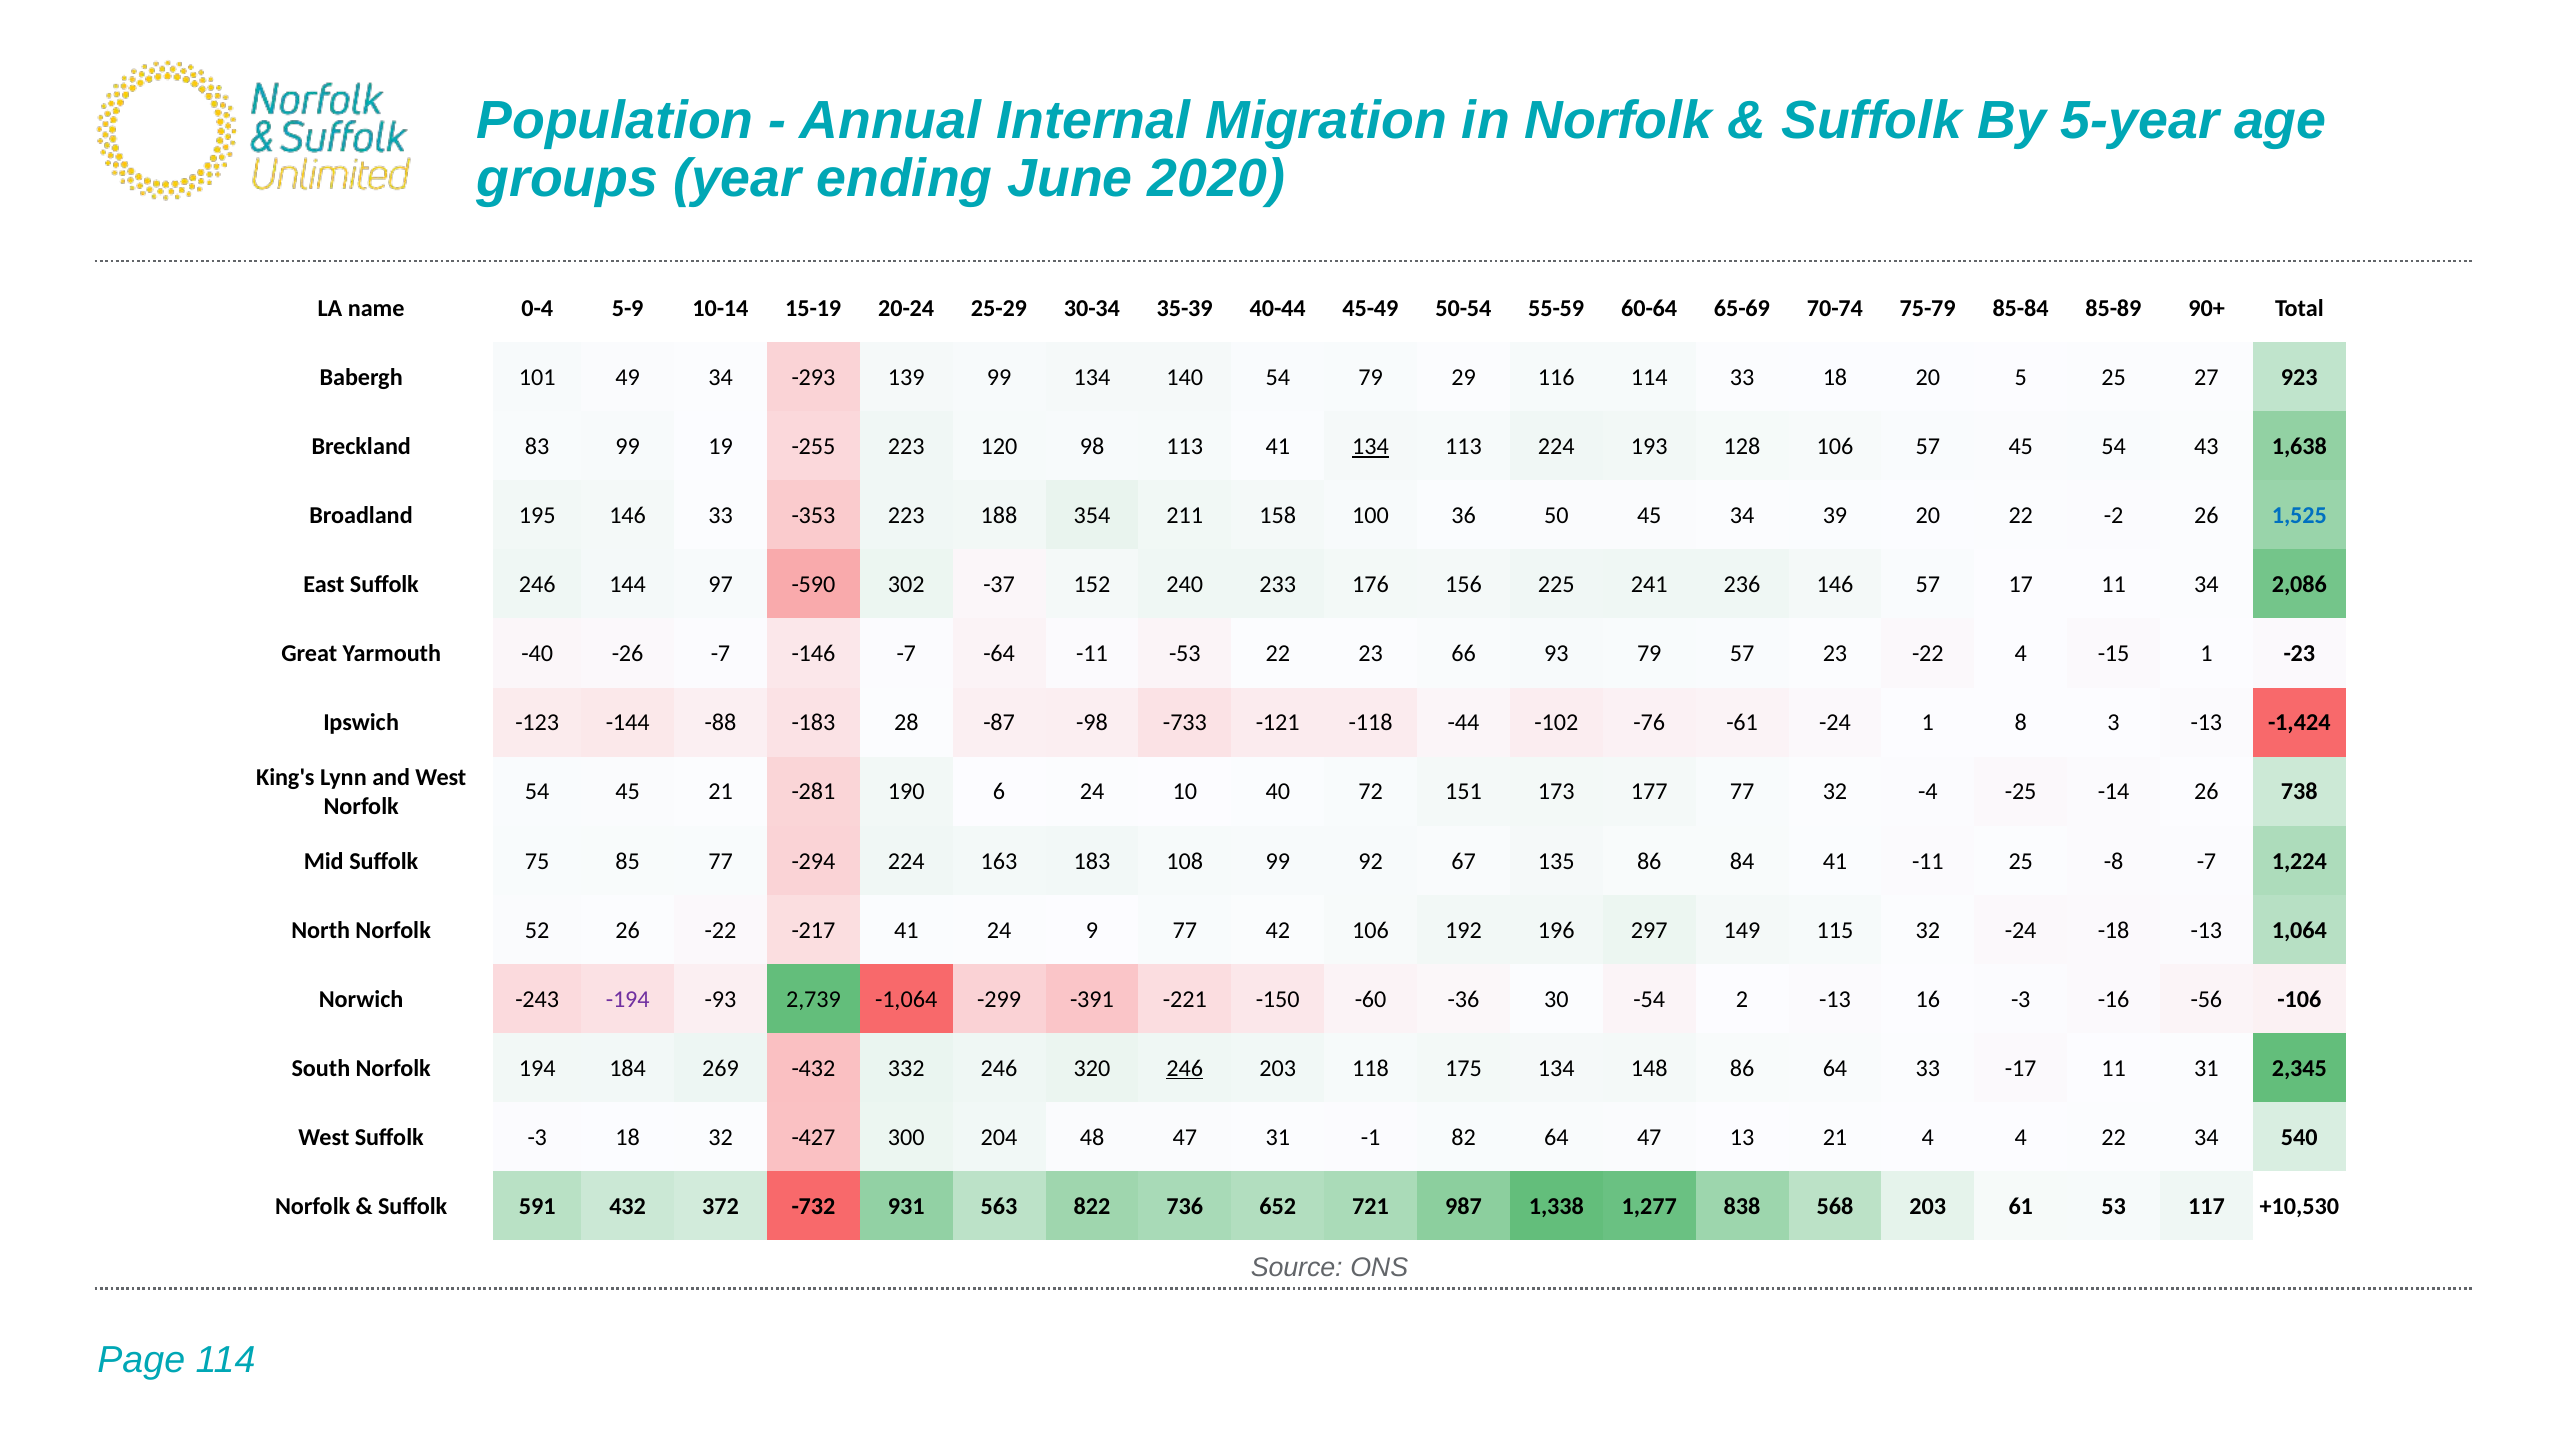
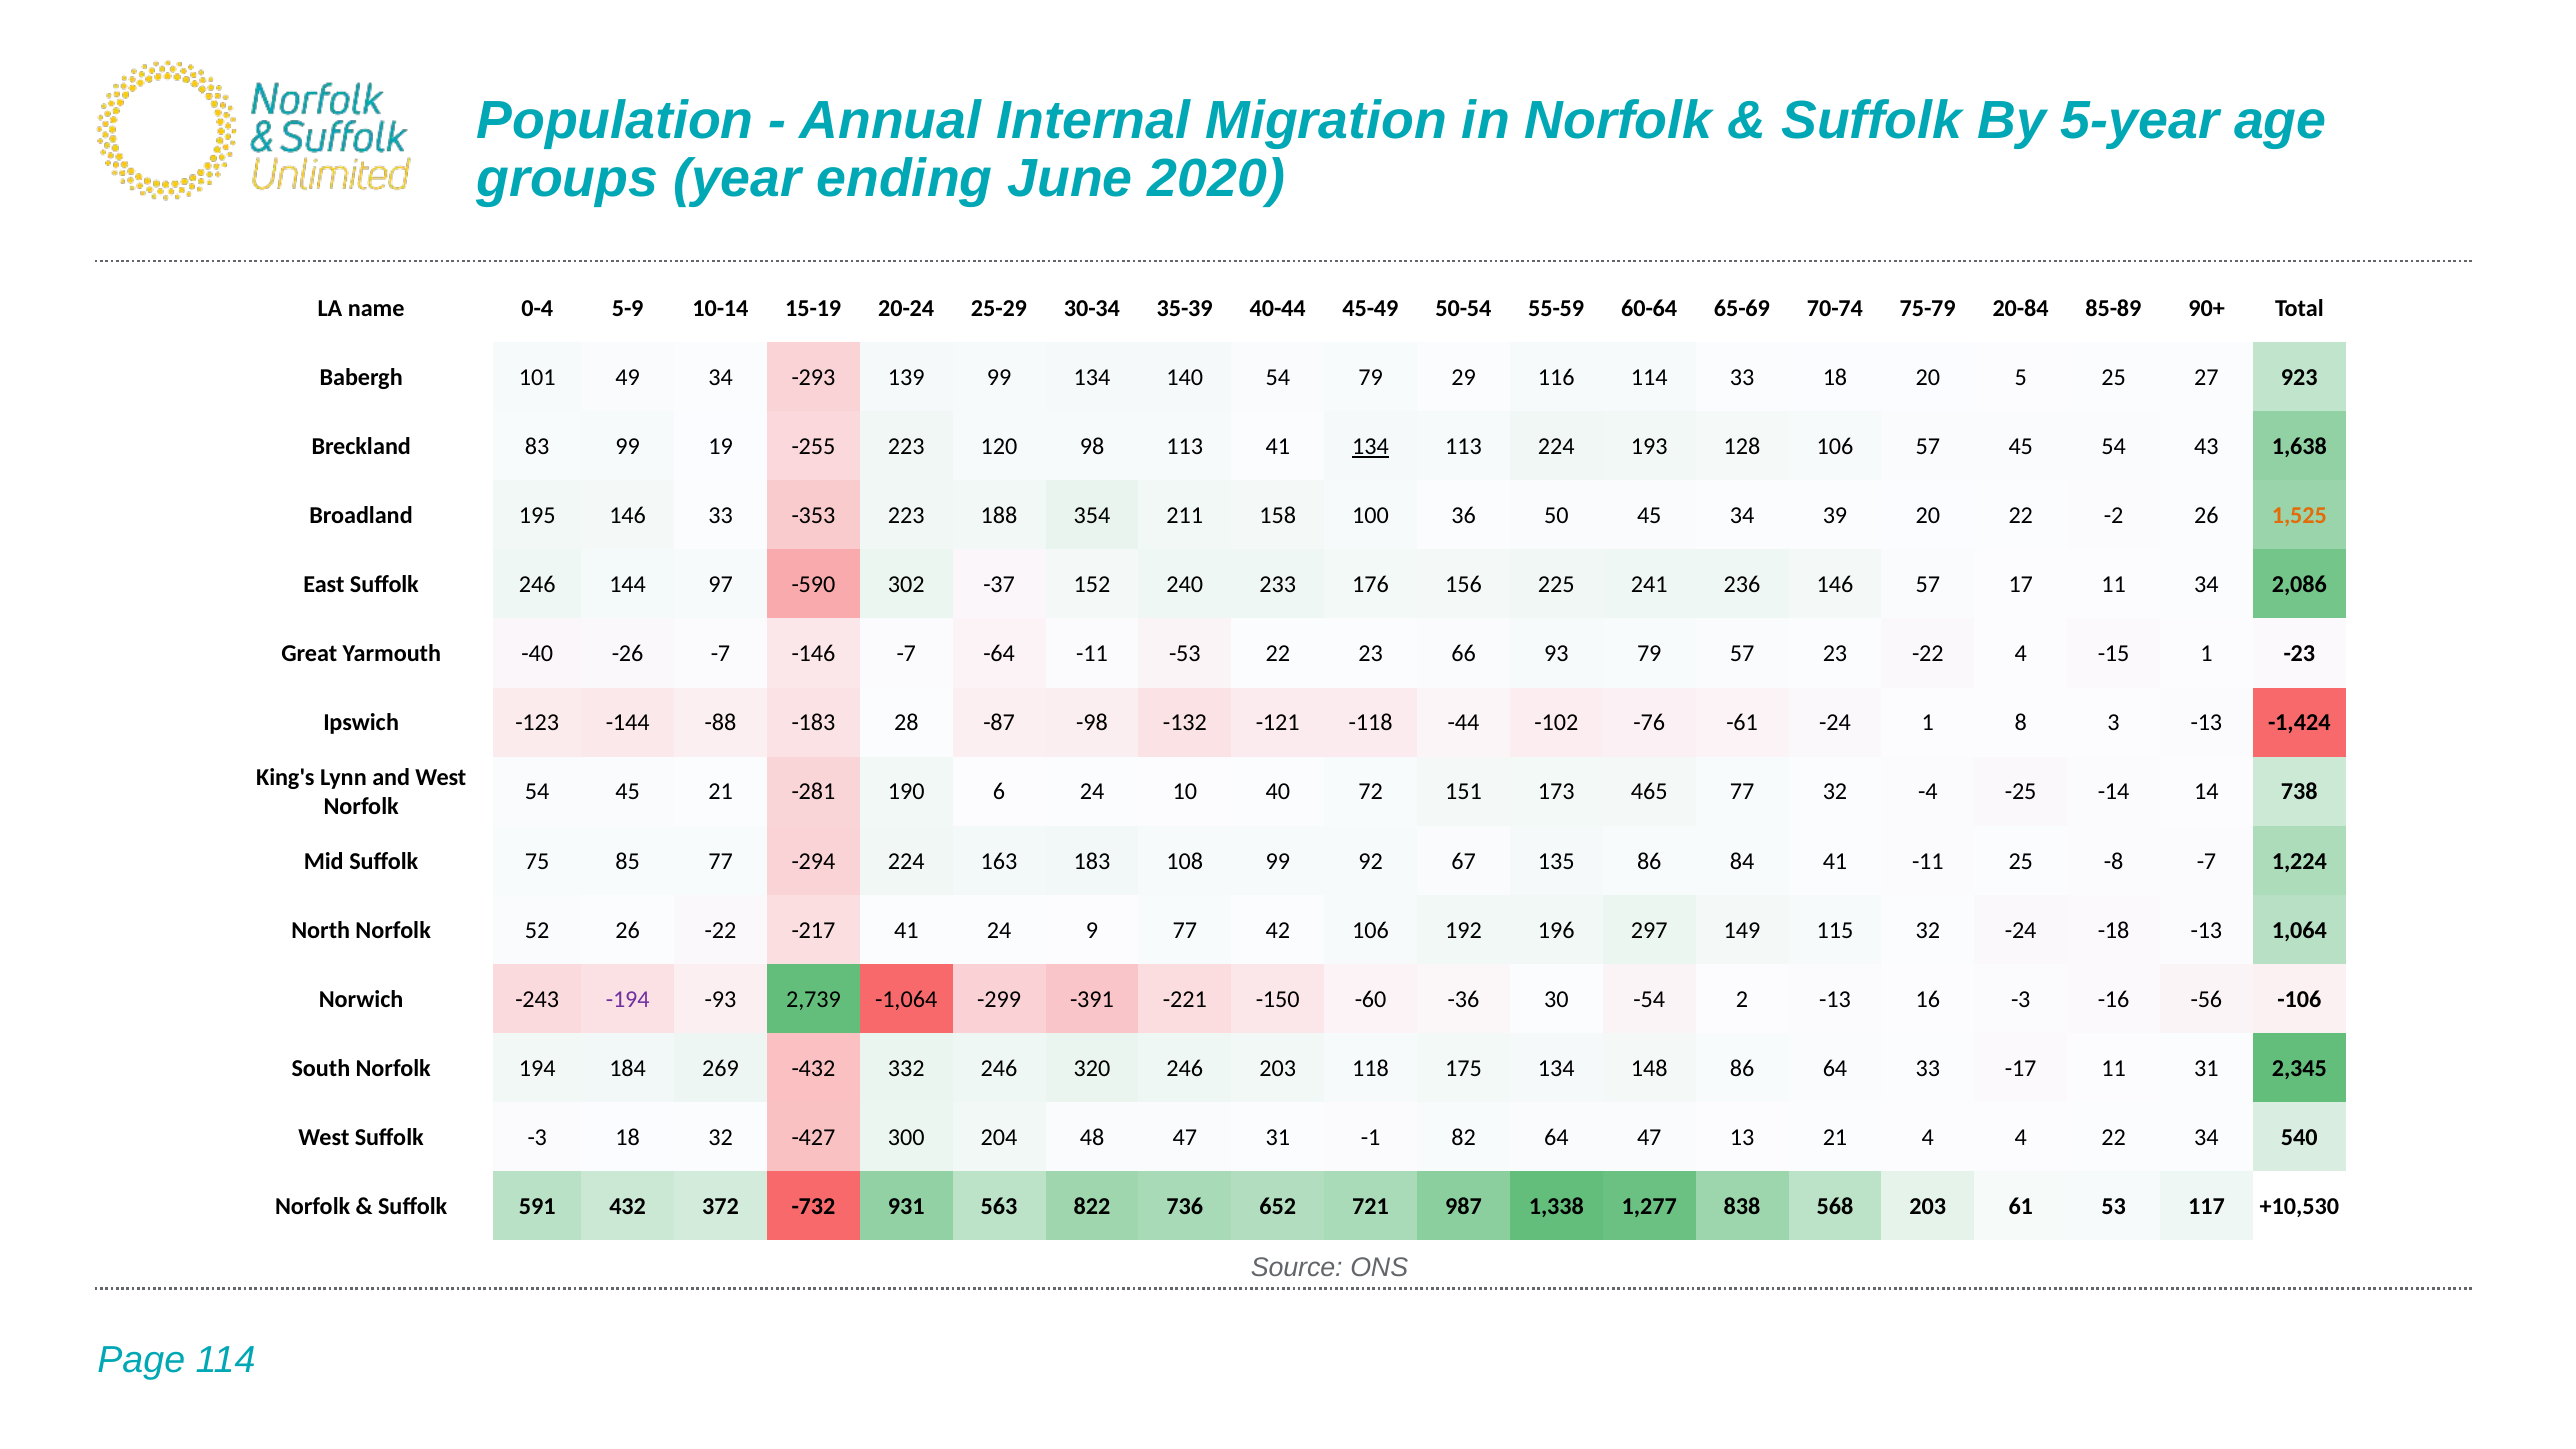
85-84: 85-84 -> 20-84 (2021, 309)
1,525 colour: blue -> orange (2299, 516)
-733: -733 -> -132 (1185, 723)
177: 177 -> 465 (1649, 792)
-14 26: 26 -> 14 (2206, 792)
246 underline: present -> none (1185, 1068)
